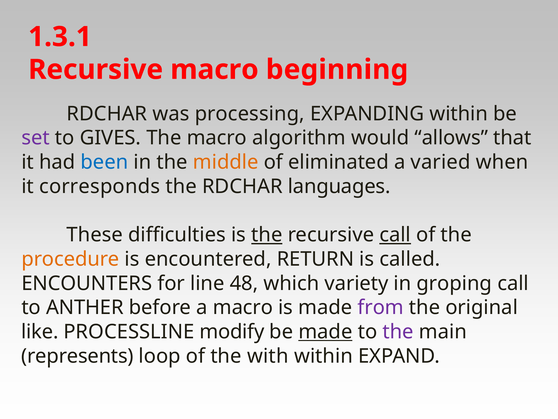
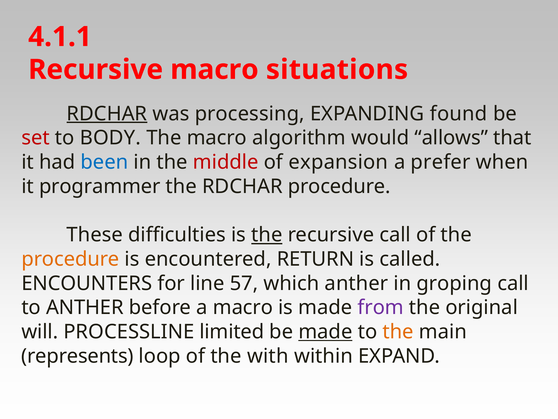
1.3.1: 1.3.1 -> 4.1.1 (60, 37)
beginning: beginning -> situations (337, 70)
RDCHAR underline: none -> present (107, 114)
EXPANDING within: within -> found (459, 114)
set colour: purple -> red (36, 138)
GIVES: GIVES -> BODY (110, 138)
middle colour: orange -> red (226, 162)
eliminated: eliminated -> expansion (338, 162)
varied: varied -> prefer (441, 162)
corresponds: corresponds -> programmer (100, 186)
RDCHAR languages: languages -> procedure (339, 186)
call underline: present -> none (395, 235)
48: 48 -> 57 (244, 283)
which variety: variety -> anther (356, 283)
like: like -> will (40, 332)
modify: modify -> limited (232, 332)
the colour: purple -> orange (398, 332)
